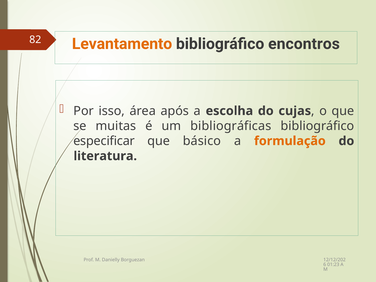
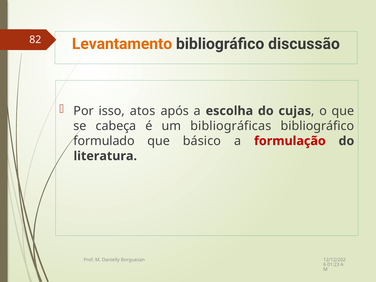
encontros: encontros -> discussão (304, 44)
área: área -> atos (143, 111)
muitas: muitas -> cabeça (116, 126)
especificar: especificar -> formulado (104, 141)
formulação colour: orange -> red (290, 141)
